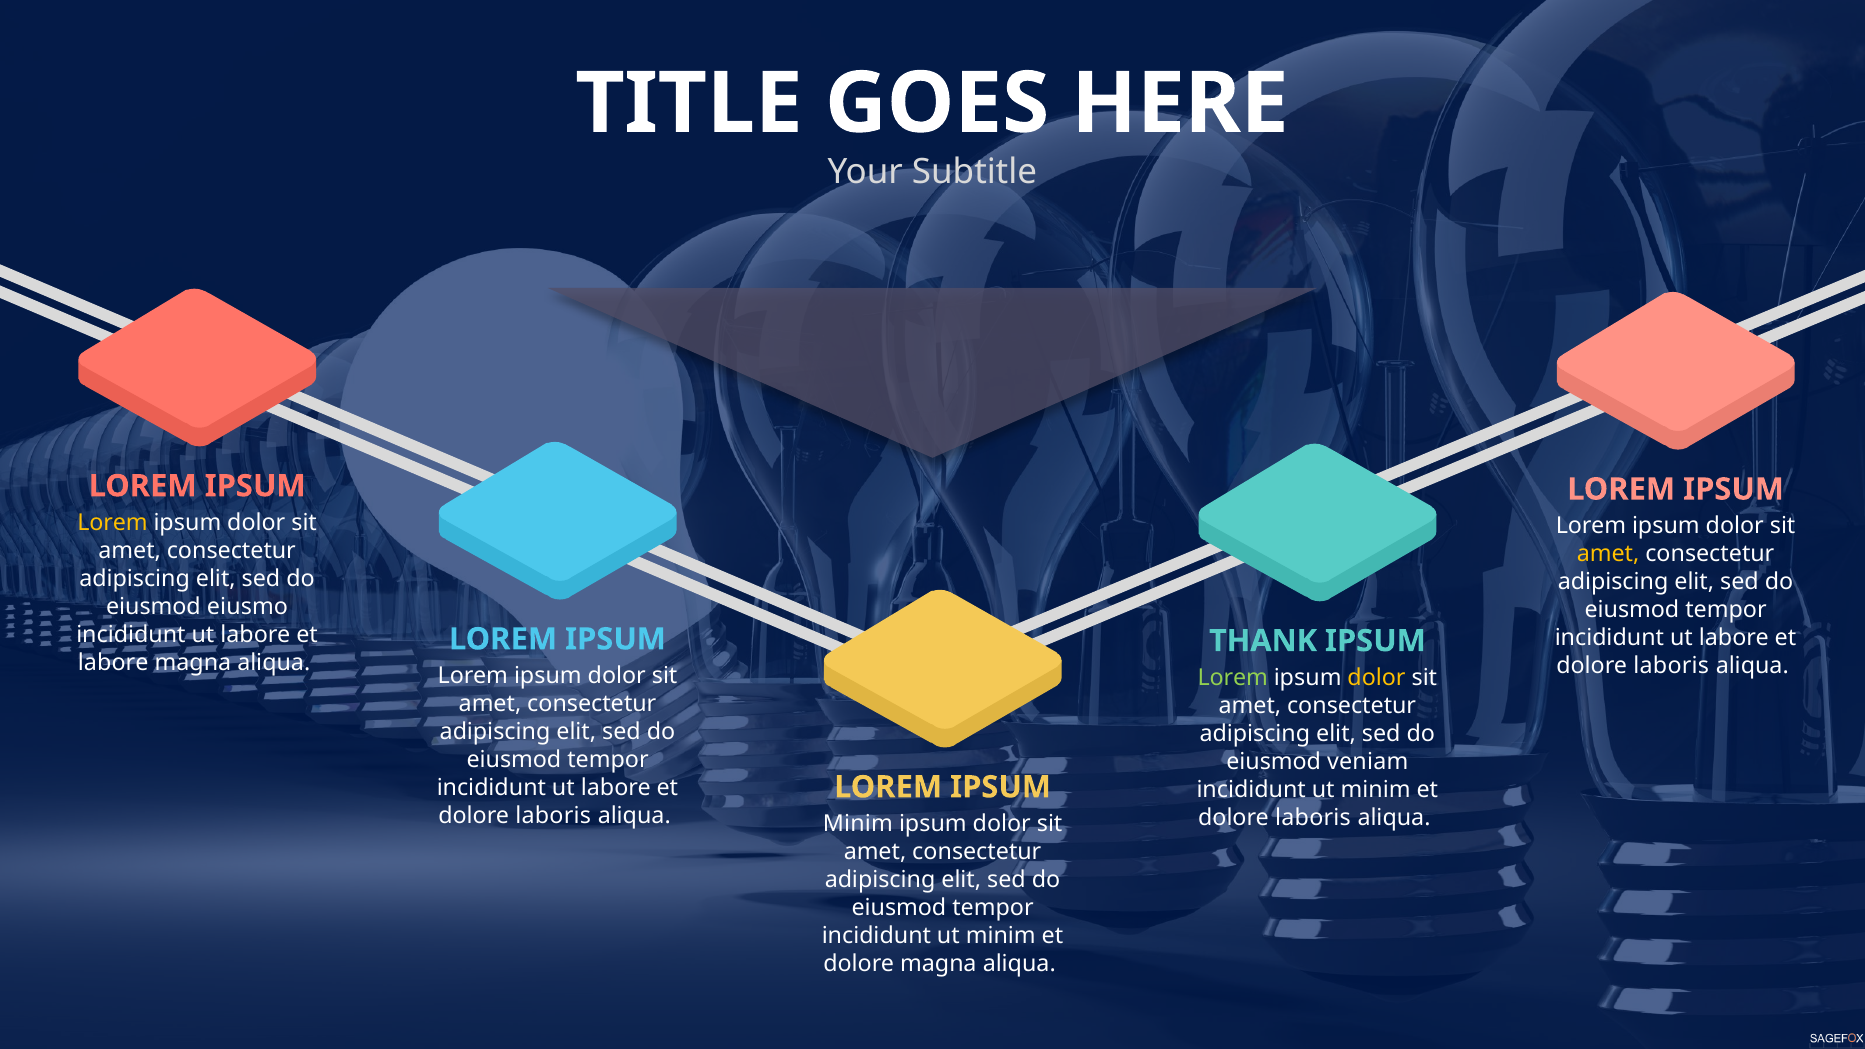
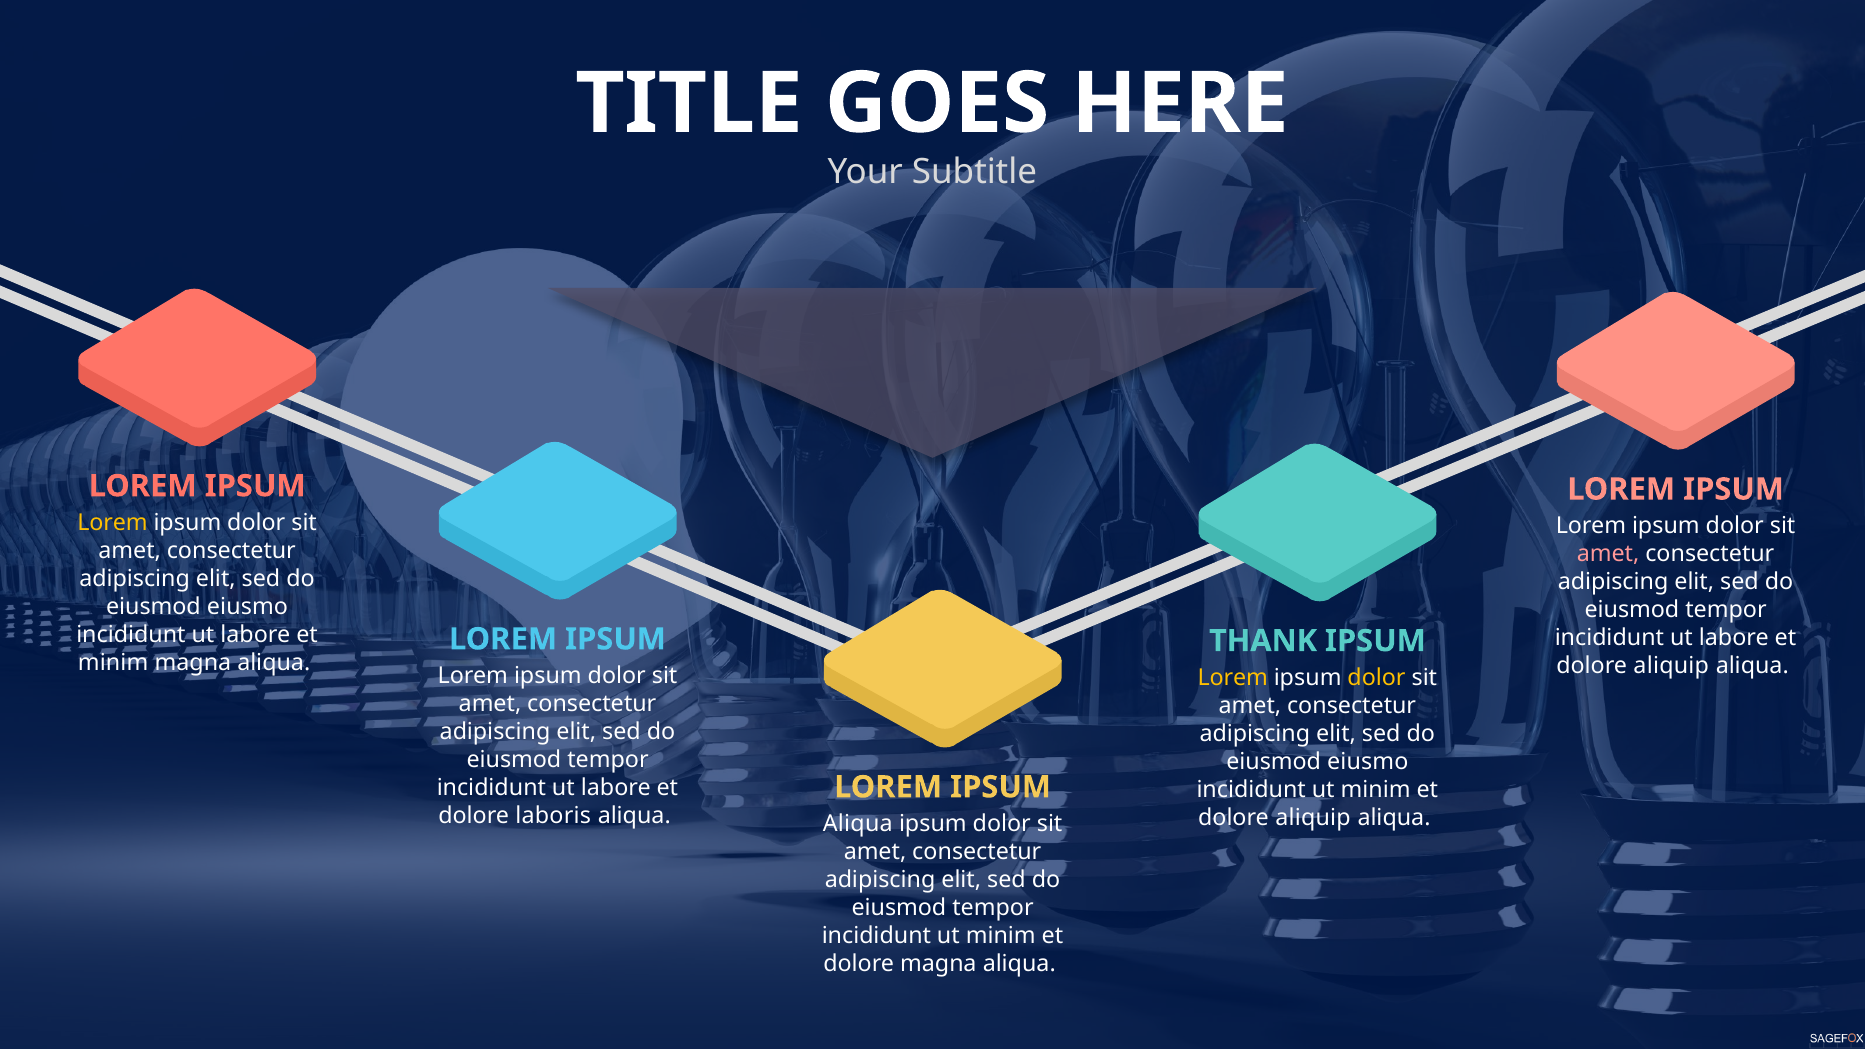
amet colour: yellow -> pink (1608, 554)
labore: labore -> minim (113, 663)
laboris: laboris -> aliquip (1671, 666)
Lorem colour: light green -> yellow (1233, 678)
veniam: veniam -> eiusmo (1368, 762)
laboris: laboris -> aliquip (1313, 818)
Minim: Minim -> Aliqua (858, 824)
